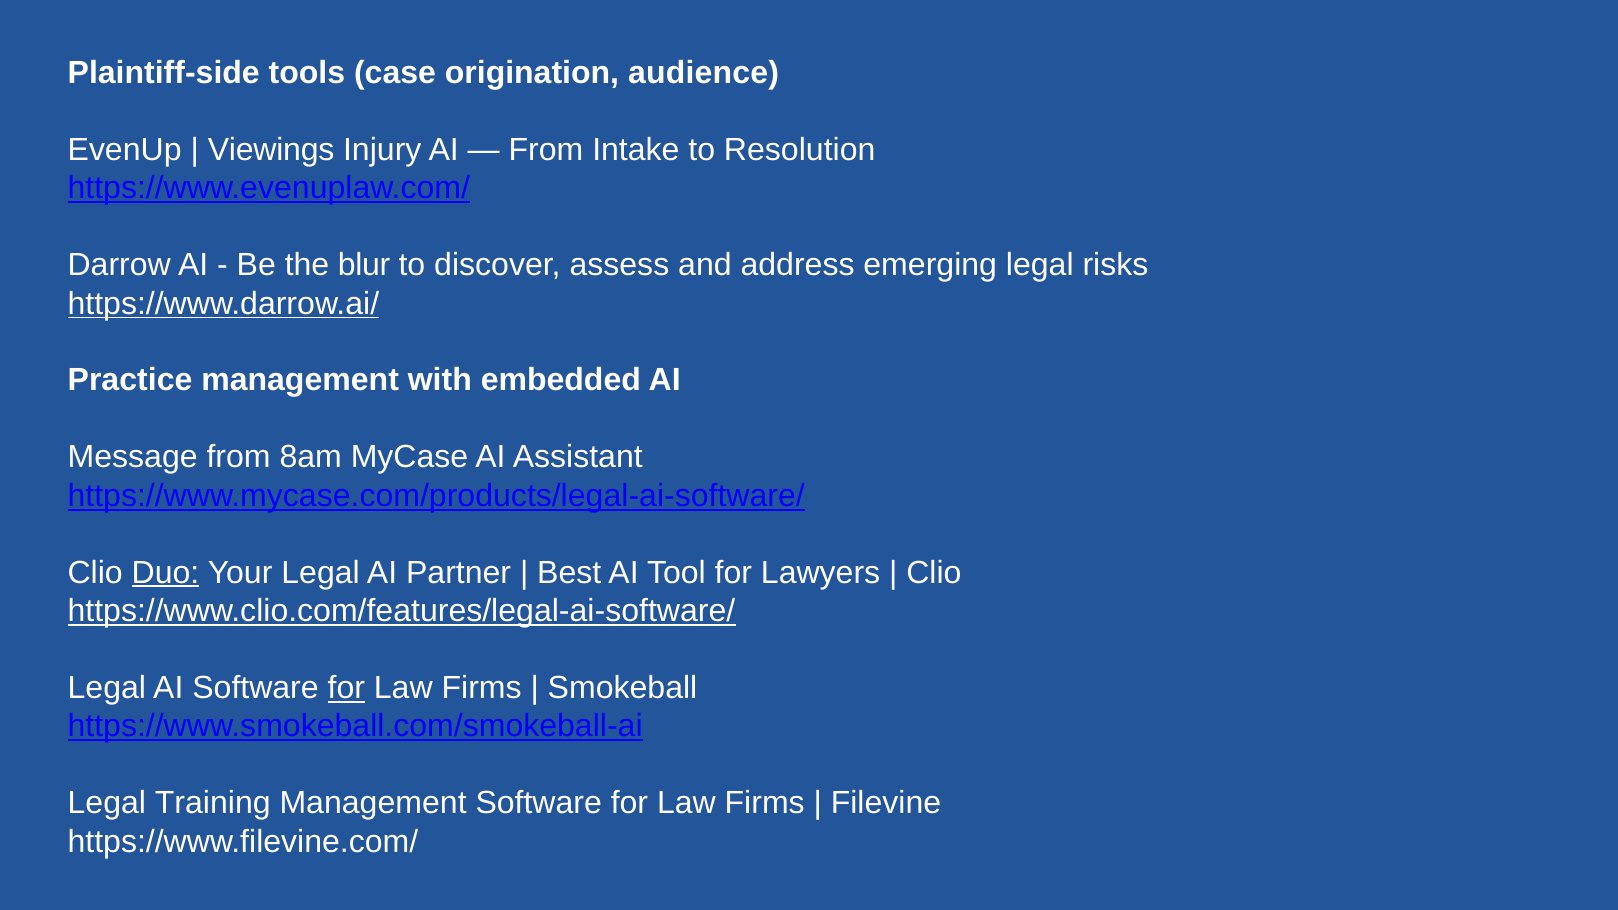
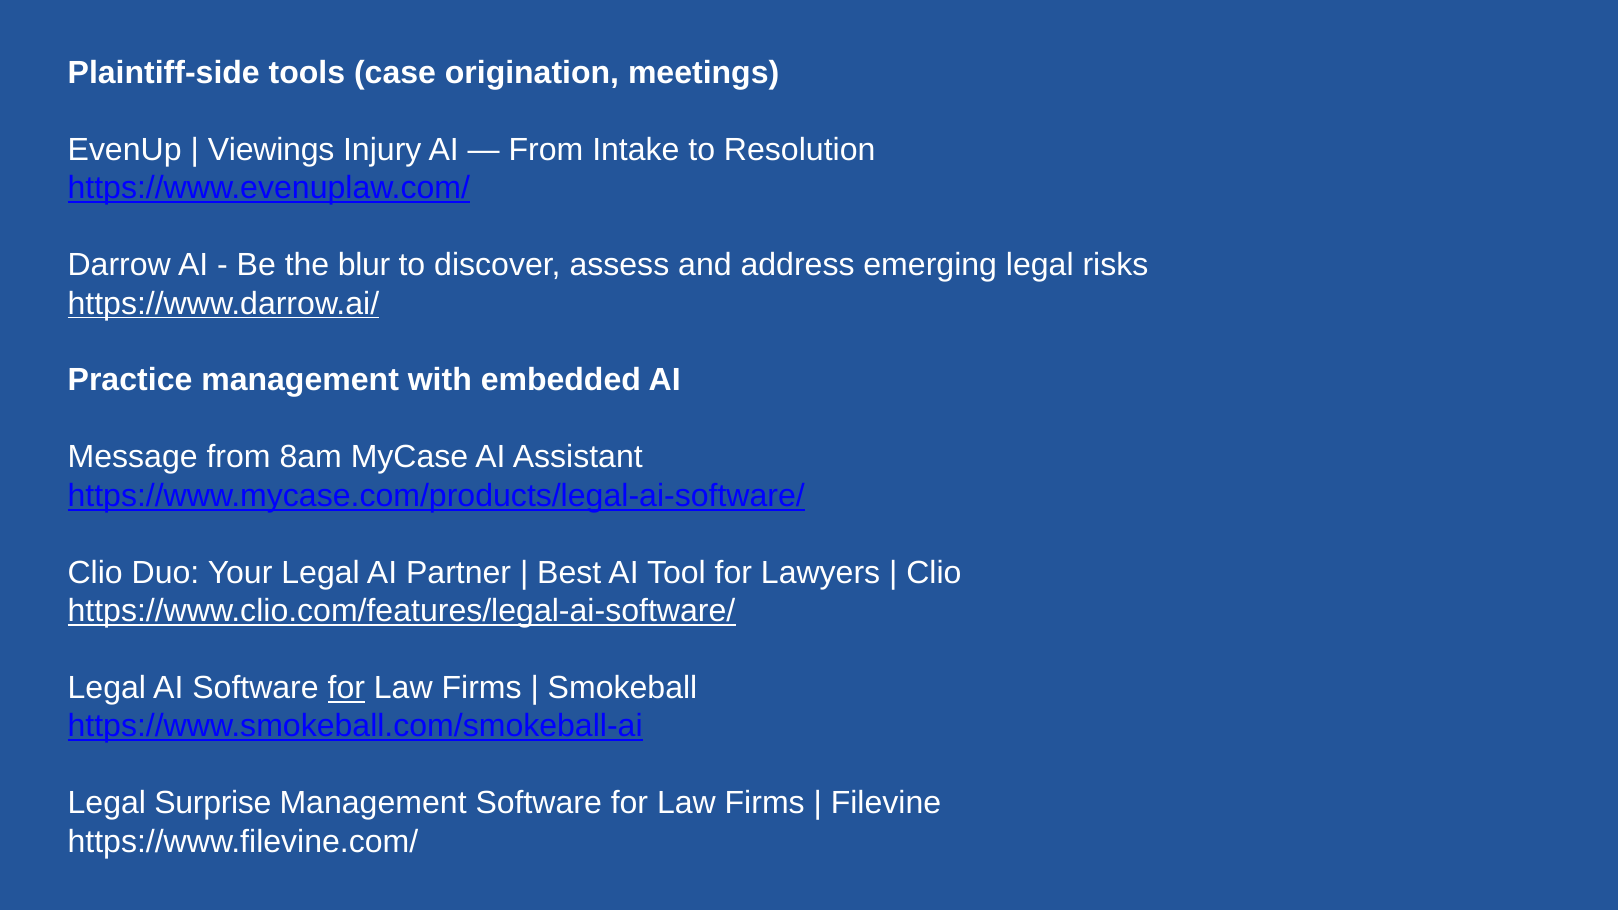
audience: audience -> meetings (704, 73)
Duo underline: present -> none (166, 573)
Training: Training -> Surprise (213, 803)
